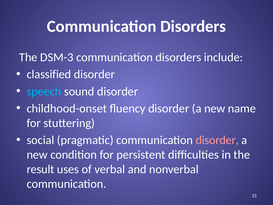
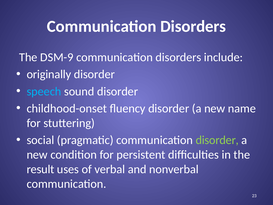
DSM-3: DSM-3 -> DSM-9 (57, 57)
classified: classified -> originally (49, 74)
disorder colour: pink -> light green (217, 140)
